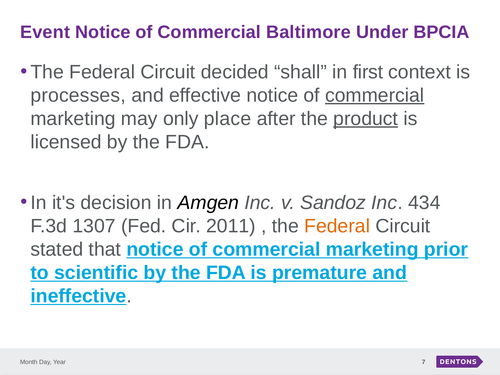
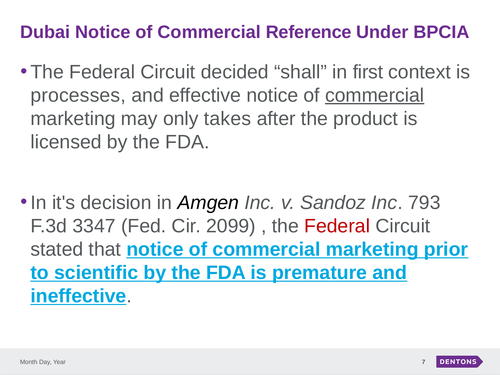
Event: Event -> Dubai (45, 32)
Baltimore: Baltimore -> Reference (309, 32)
place: place -> takes (228, 119)
product underline: present -> none (366, 119)
434: 434 -> 793 (424, 203)
1307: 1307 -> 3347 (94, 226)
2011: 2011 -> 2099 (231, 226)
Federal colour: orange -> red (337, 226)
